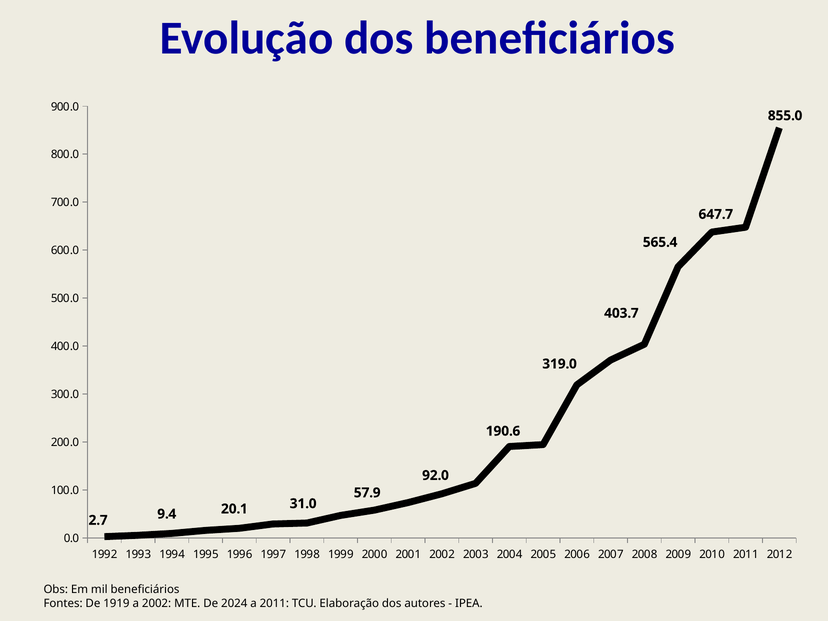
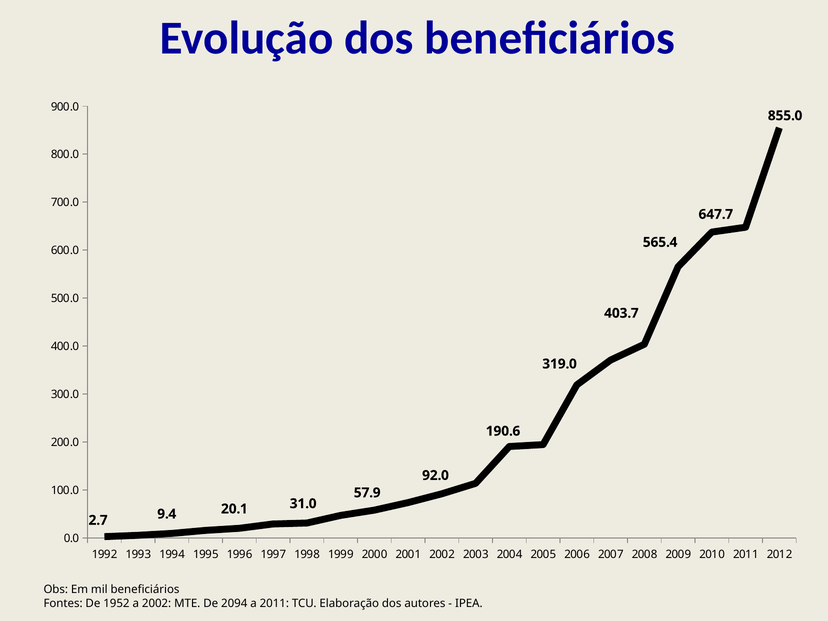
1919: 1919 -> 1952 (116, 603)
2024: 2024 -> 2094 (234, 603)
